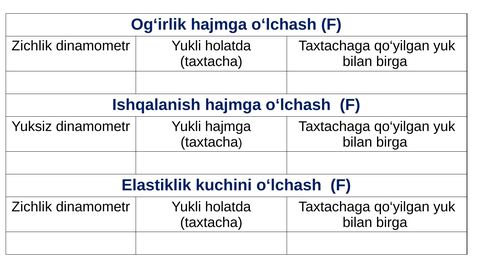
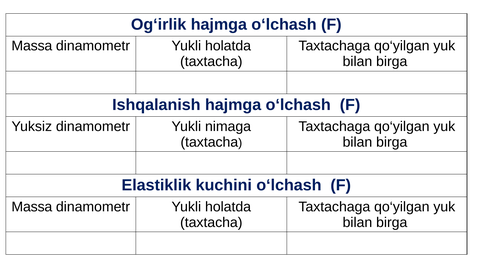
Zichlik: Zichlik -> Massa (32, 46)
Yukli hajmga: hajmga -> nimaga (228, 126)
Zichlik: Zichlik -> Massa (32, 207)
